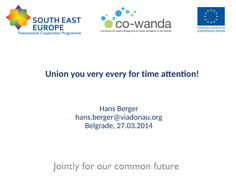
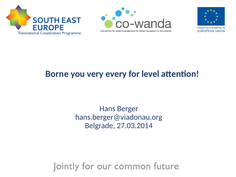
Union: Union -> Borne (57, 74)
time: time -> level (150, 74)
